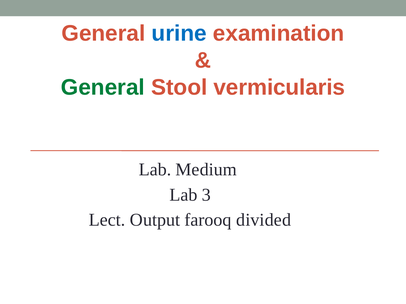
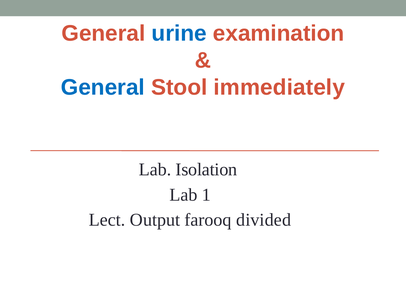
General colour: green -> blue (103, 88)
vermicularis: vermicularis -> immediately (279, 88)
Medium: Medium -> Isolation (206, 170)
3: 3 -> 1 (206, 195)
